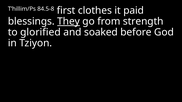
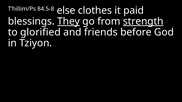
first: first -> else (66, 10)
strength underline: none -> present (143, 21)
soaked: soaked -> friends (101, 32)
